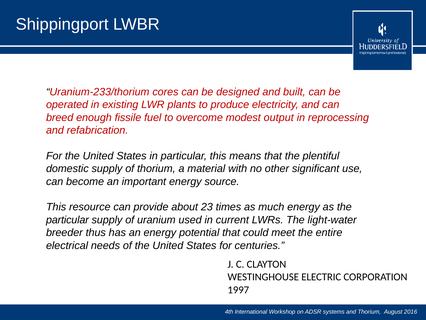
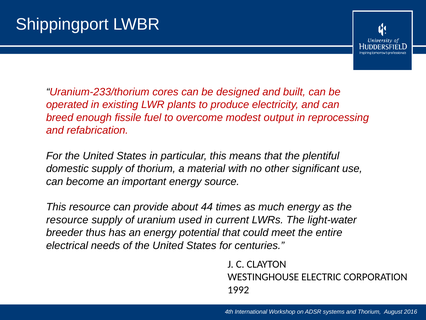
23: 23 -> 44 (207, 207)
particular: particular -> resource (67, 220)
1997: 1997 -> 1992 (238, 289)
